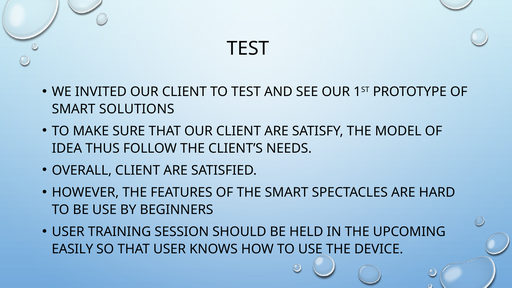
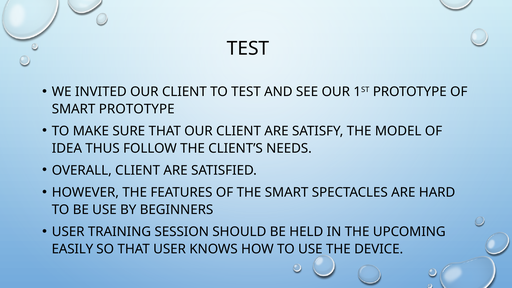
SMART SOLUTIONS: SOLUTIONS -> PROTOTYPE (137, 109)
